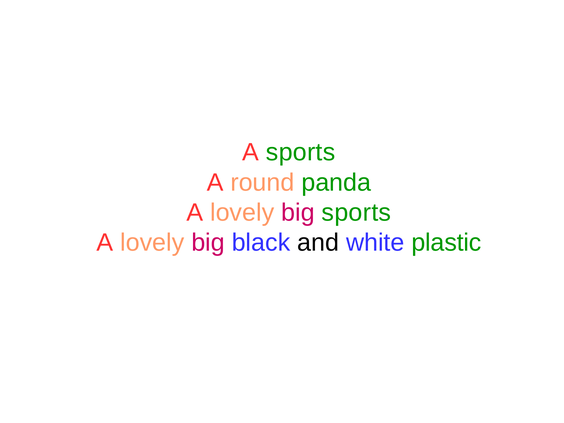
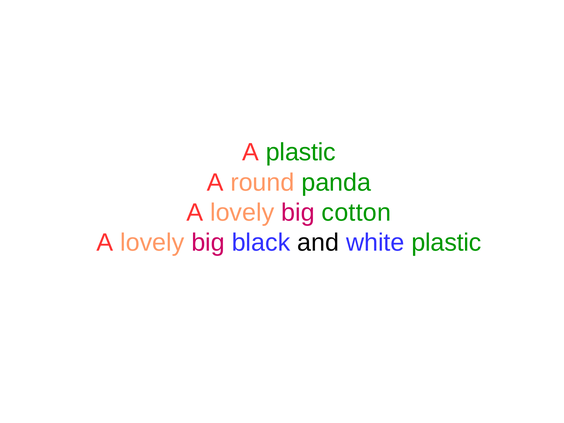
A sports: sports -> plastic (301, 152)
big sports: sports -> cotton (356, 213)
